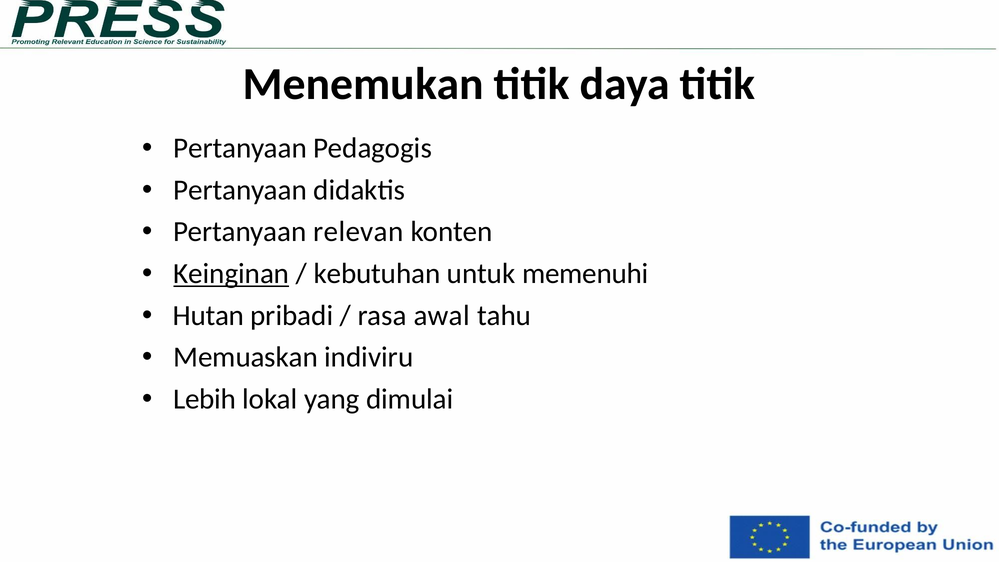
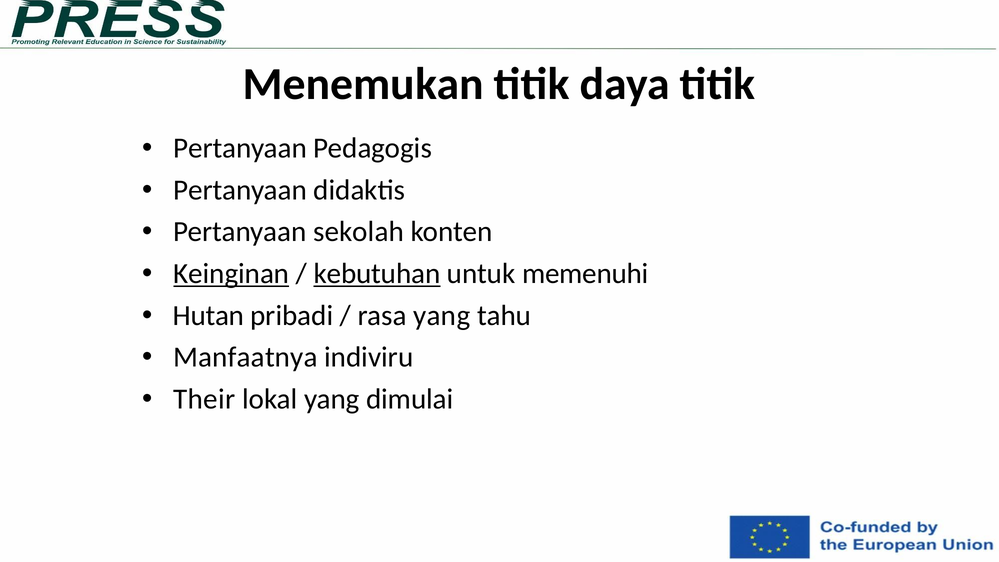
relevan: relevan -> sekolah (359, 232)
kebutuhan underline: none -> present (377, 274)
rasa awal: awal -> yang (442, 315)
Memuaskan: Memuaskan -> Manfaatnya (245, 357)
Lebih: Lebih -> Their (204, 399)
